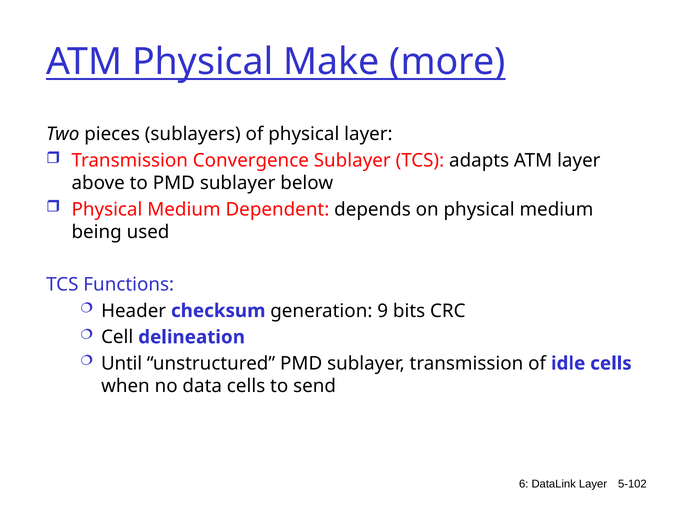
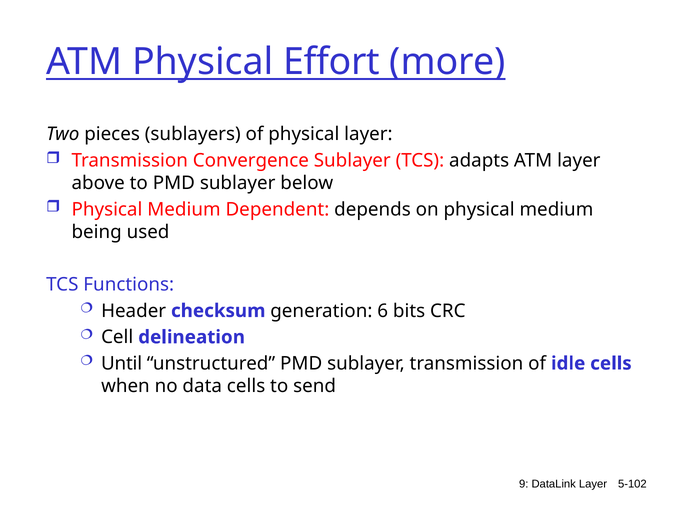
Make: Make -> Effort (332, 62)
9: 9 -> 6 (383, 311)
6: 6 -> 9 (524, 484)
